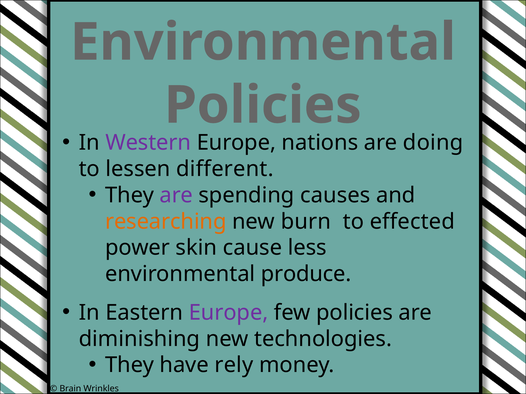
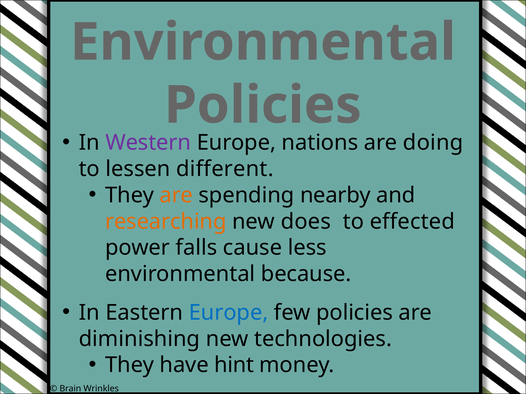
are colour: purple -> orange (176, 195)
causes: causes -> nearby (335, 195)
burn: burn -> does (306, 222)
skin: skin -> falls (196, 248)
produce: produce -> because (306, 274)
Europe colour: purple -> blue (229, 313)
rely: rely -> hint (234, 366)
